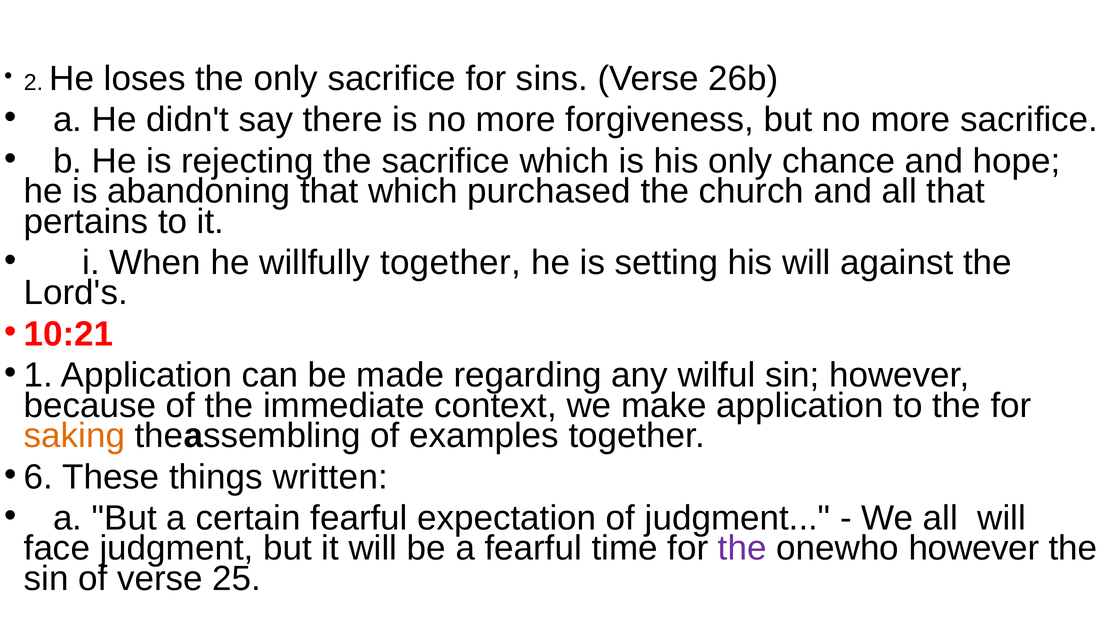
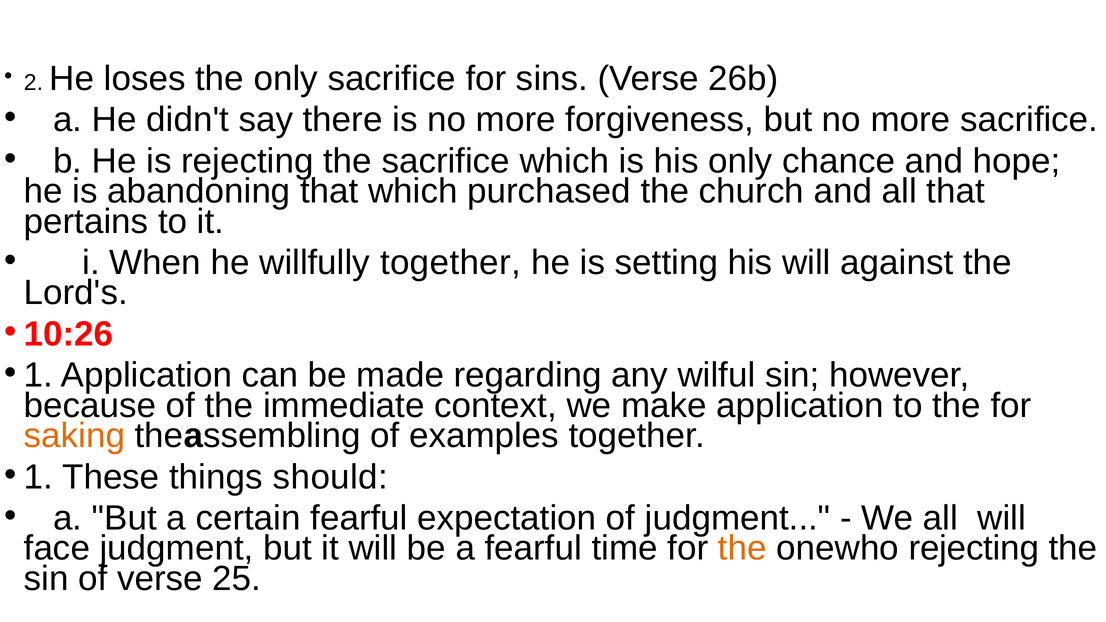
10:21: 10:21 -> 10:26 (69, 334)
6: 6 -> 1 (38, 477)
written: written -> should (330, 477)
the colour: purple -> orange (742, 549)
onewho however: however -> rejecting (974, 549)
